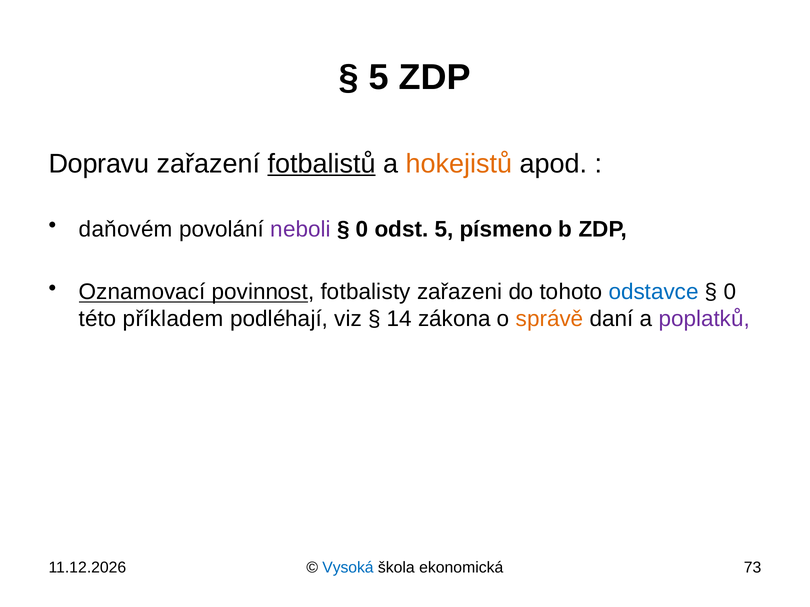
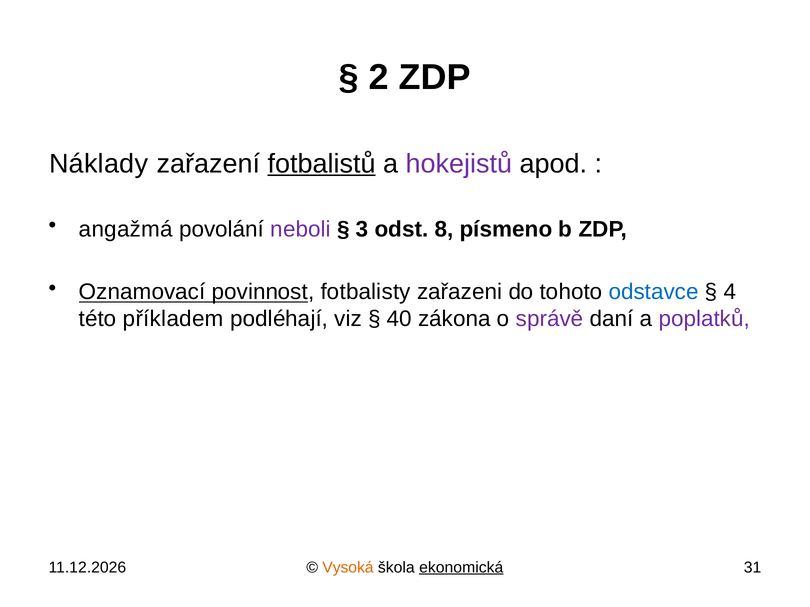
5: 5 -> 2 (379, 77)
Dopravu: Dopravu -> Náklady (99, 164)
hokejistů colour: orange -> purple (459, 164)
daňovém: daňovém -> angažmá (126, 229)
0: 0 -> 3 (362, 229)
odst 5: 5 -> 8 (444, 229)
0: 0 -> 4 (730, 292)
14: 14 -> 40 (399, 319)
správě colour: orange -> purple (550, 319)
Vysoká colour: blue -> orange (348, 568)
ekonomická underline: none -> present (461, 568)
73: 73 -> 31 (753, 568)
